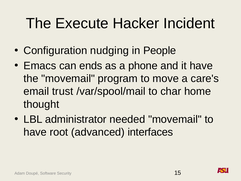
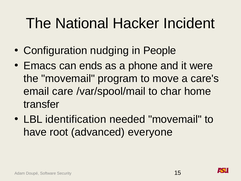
Execute: Execute -> National (82, 23)
it have: have -> were (201, 66)
trust: trust -> care (63, 91)
thought: thought -> transfer (41, 104)
administrator: administrator -> identification (76, 119)
interfaces: interfaces -> everyone (150, 132)
